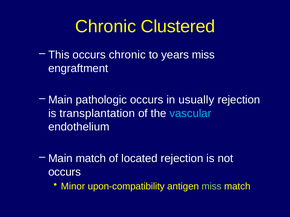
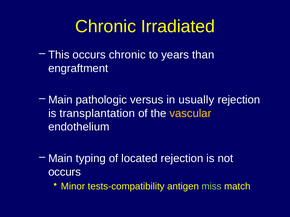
Clustered: Clustered -> Irradiated (178, 27)
years miss: miss -> than (203, 55)
pathologic occurs: occurs -> versus (147, 100)
vascular colour: light blue -> yellow (190, 114)
Main match: match -> typing (91, 159)
upon-compatibility: upon-compatibility -> tests-compatibility (126, 187)
